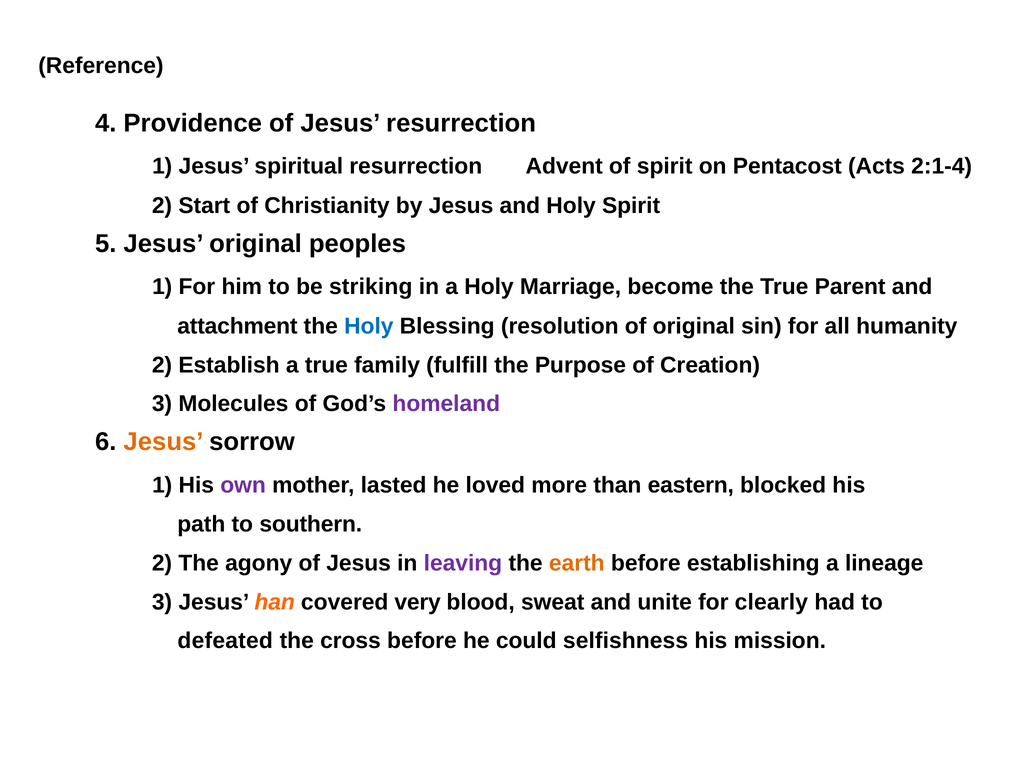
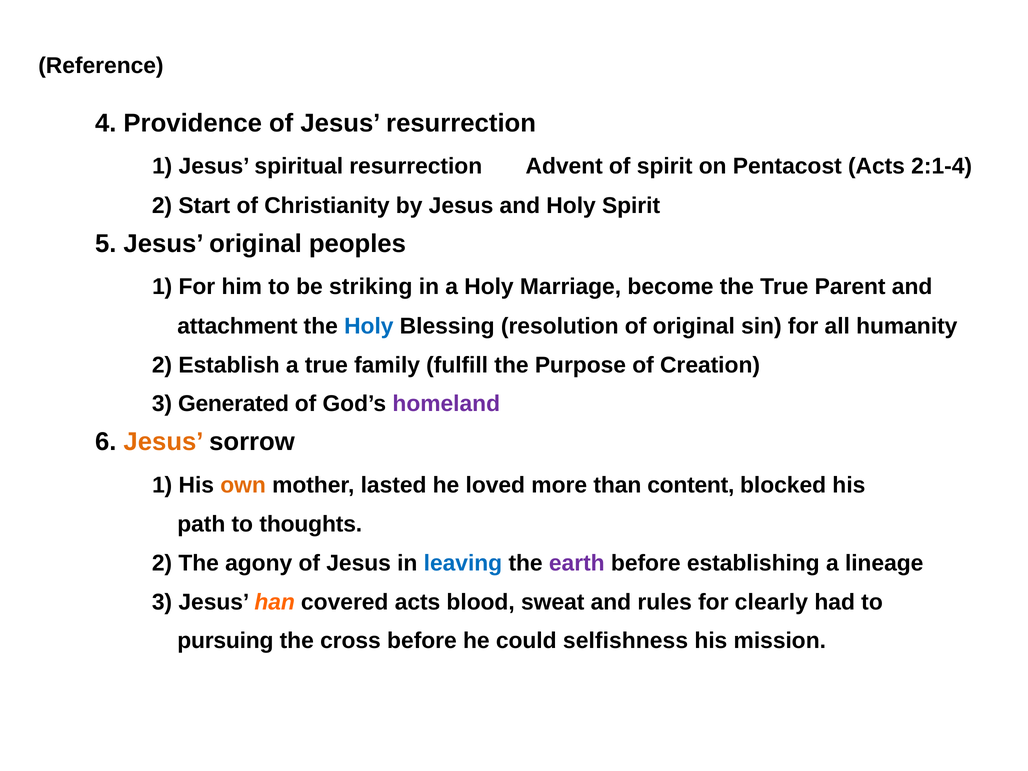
Molecules: Molecules -> Generated (234, 404)
own colour: purple -> orange (243, 485)
eastern: eastern -> content (691, 485)
southern: southern -> thoughts (311, 524)
leaving colour: purple -> blue (463, 563)
earth colour: orange -> purple (577, 563)
covered very: very -> acts (418, 602)
unite: unite -> rules (665, 602)
defeated: defeated -> pursuing (225, 641)
